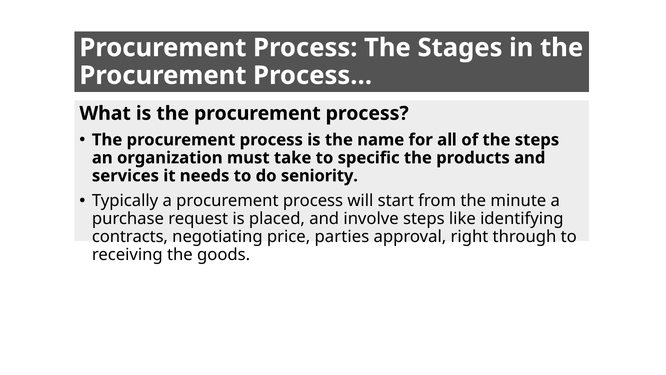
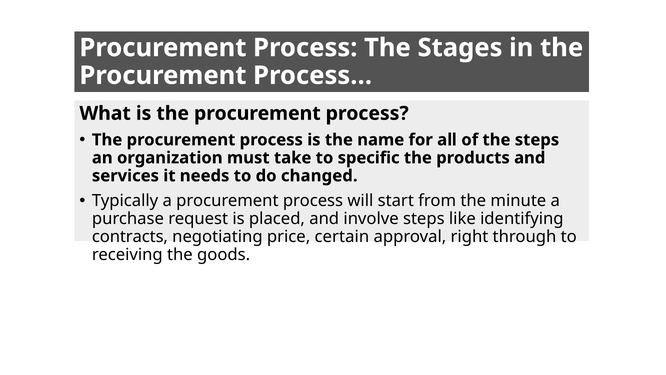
seniority: seniority -> changed (319, 176)
parties: parties -> certain (342, 237)
